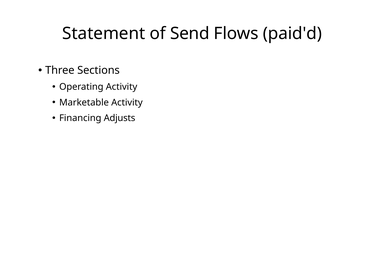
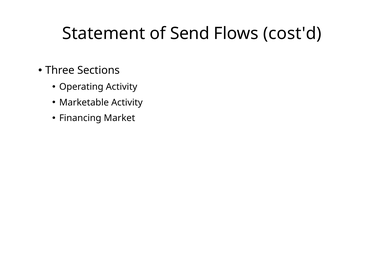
paid'd: paid'd -> cost'd (292, 33)
Adjusts: Adjusts -> Market (119, 118)
